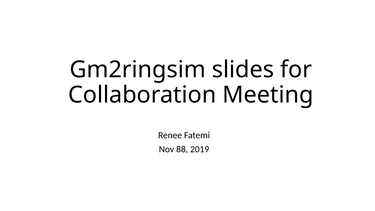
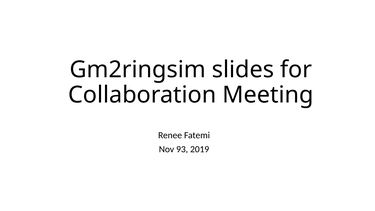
88: 88 -> 93 (182, 149)
